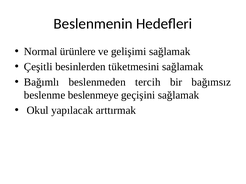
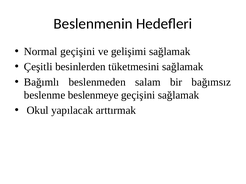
Normal ürünlere: ürünlere -> geçişini (78, 52)
tercih: tercih -> salam (148, 82)
